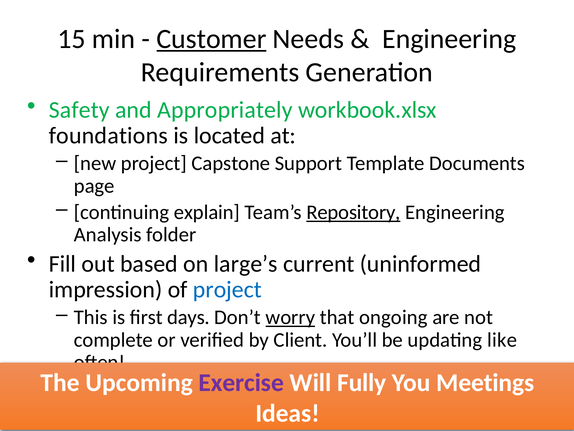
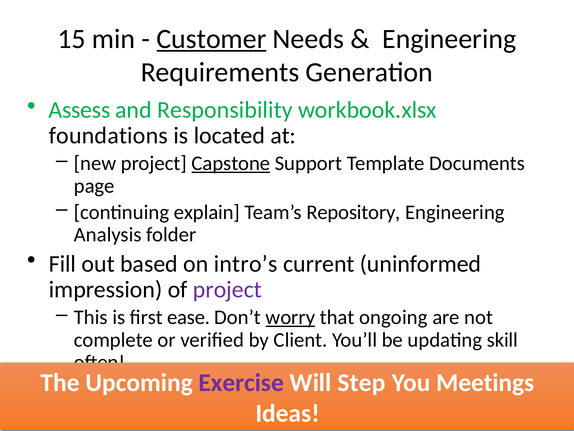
Safety: Safety -> Assess (79, 110)
Appropriately: Appropriately -> Responsibility (225, 110)
Capstone underline: none -> present (231, 163)
Repository underline: present -> none (353, 212)
large’s: large’s -> intro’s (246, 264)
project colour: blue -> purple (227, 289)
days: days -> ease (189, 317)
like: like -> skill (502, 339)
Fully: Fully -> Step (362, 382)
